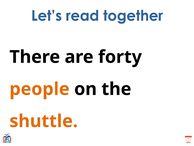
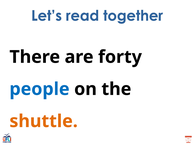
people colour: orange -> blue (39, 89)
